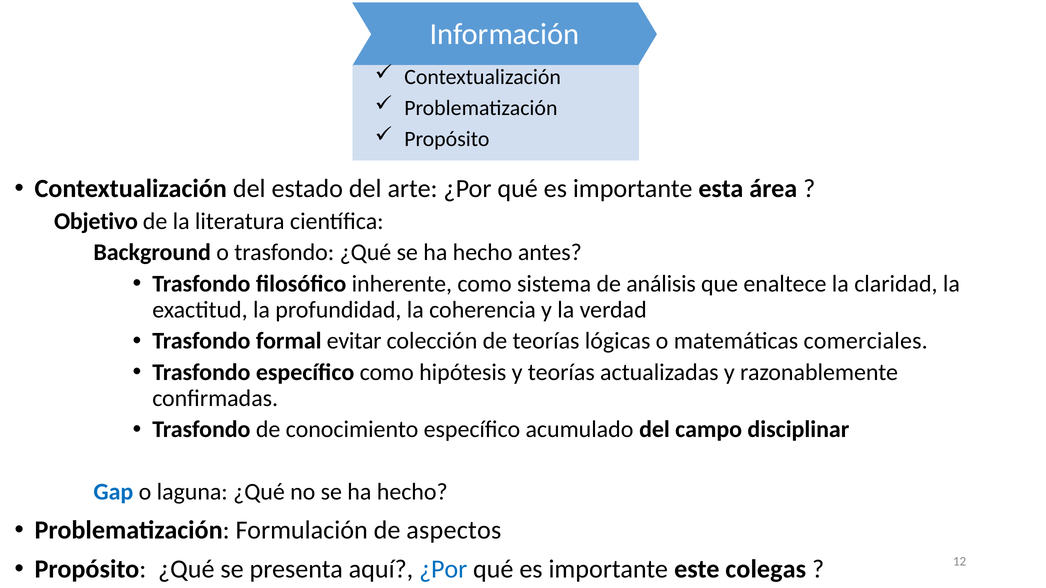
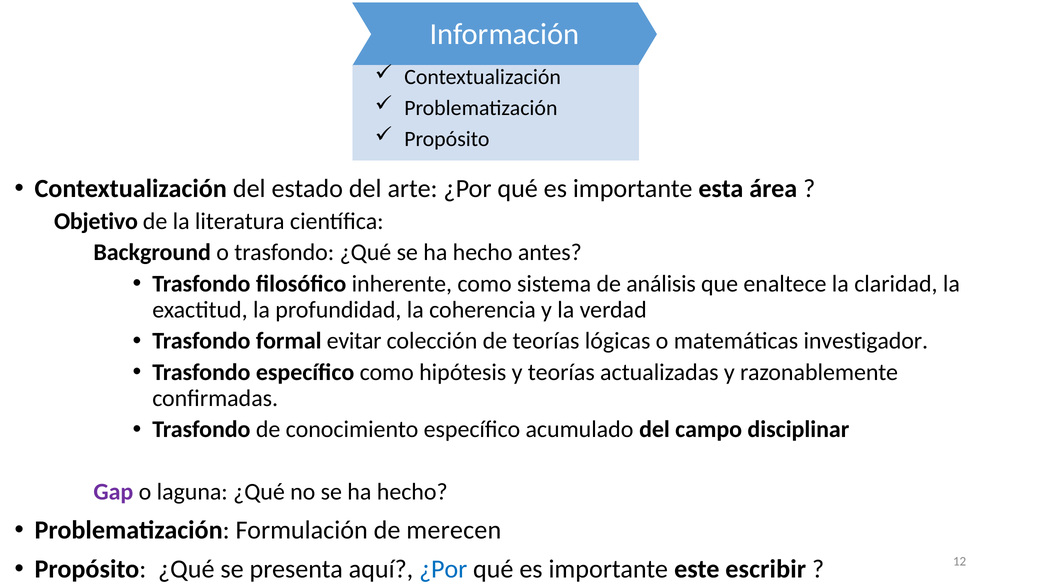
comerciales: comerciales -> investigador (866, 341)
Gap colour: blue -> purple (113, 492)
aspectos: aspectos -> merecen (454, 530)
colegas: colegas -> escribir (766, 569)
